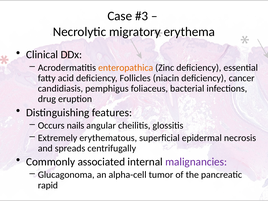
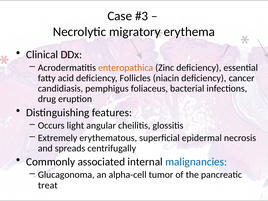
nails: nails -> light (75, 125)
malignancies colour: purple -> blue (196, 162)
rapid: rapid -> treat (48, 185)
